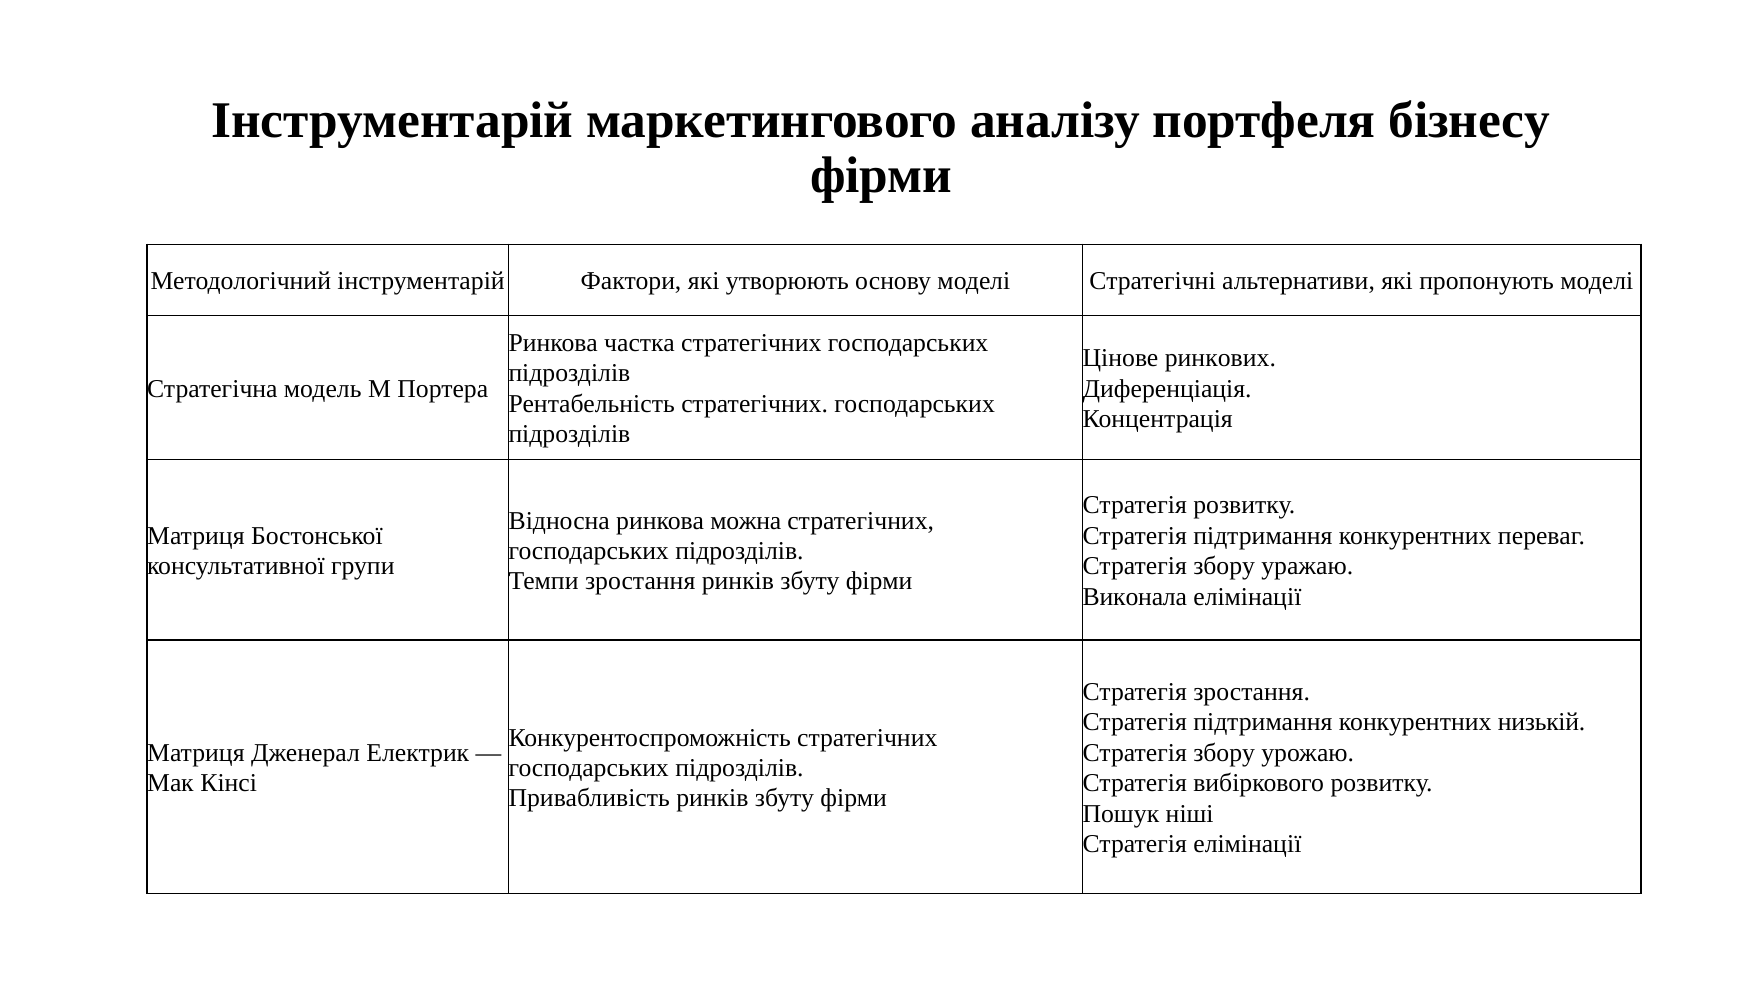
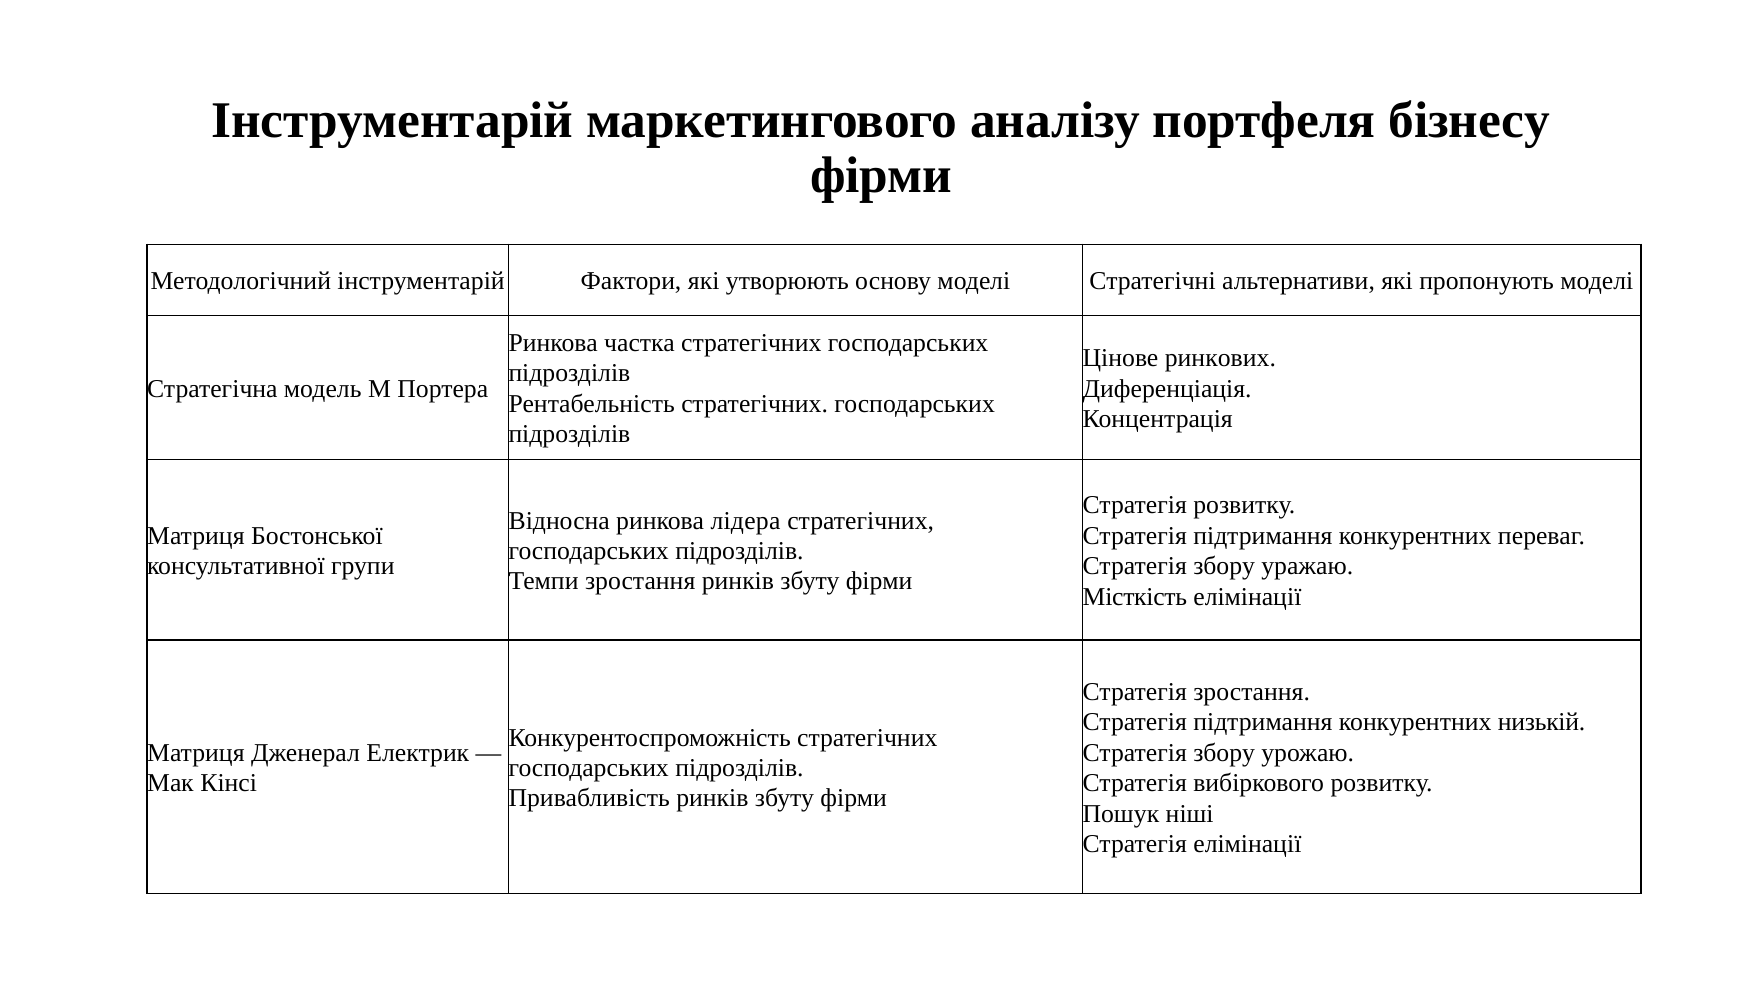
можна: можна -> лідера (745, 521)
Виконала: Виконала -> Місткість (1135, 597)
